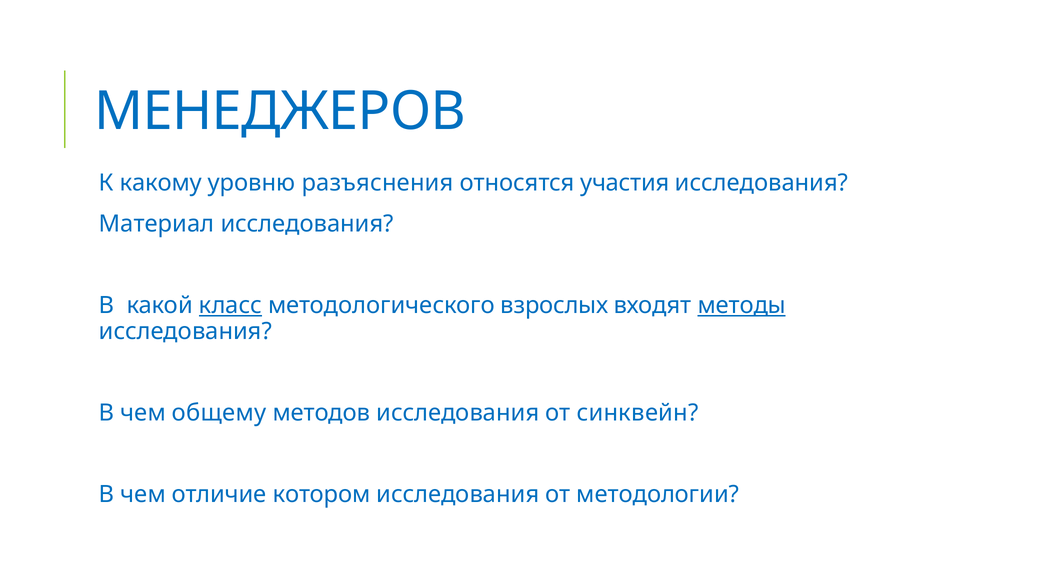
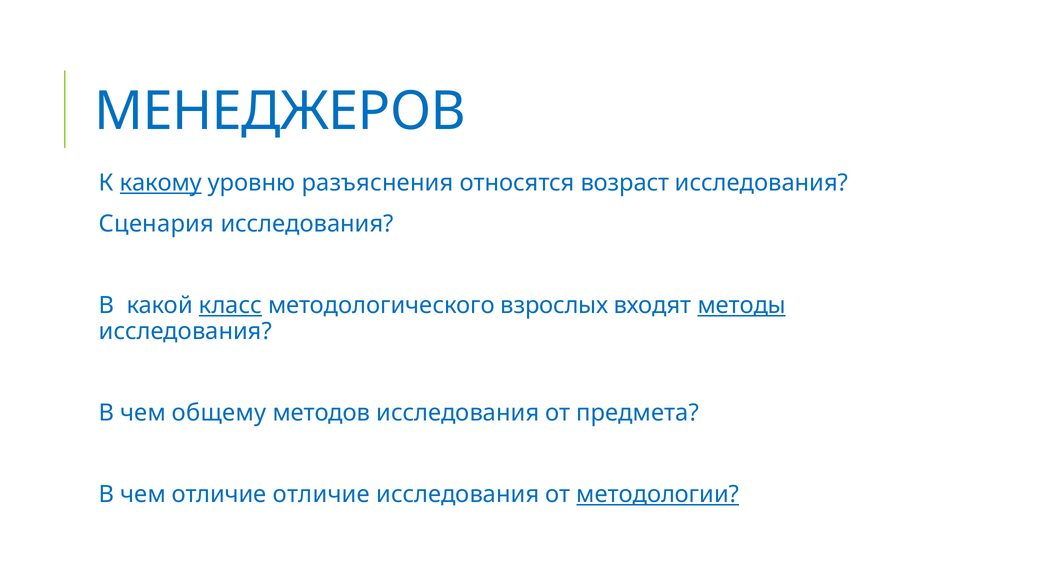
какому underline: none -> present (161, 183)
участия: участия -> возраст (625, 183)
Материал: Материал -> Сценария (157, 224)
синквейн: синквейн -> предмета (638, 413)
отличие котором: котором -> отличие (321, 494)
методологии underline: none -> present (658, 494)
